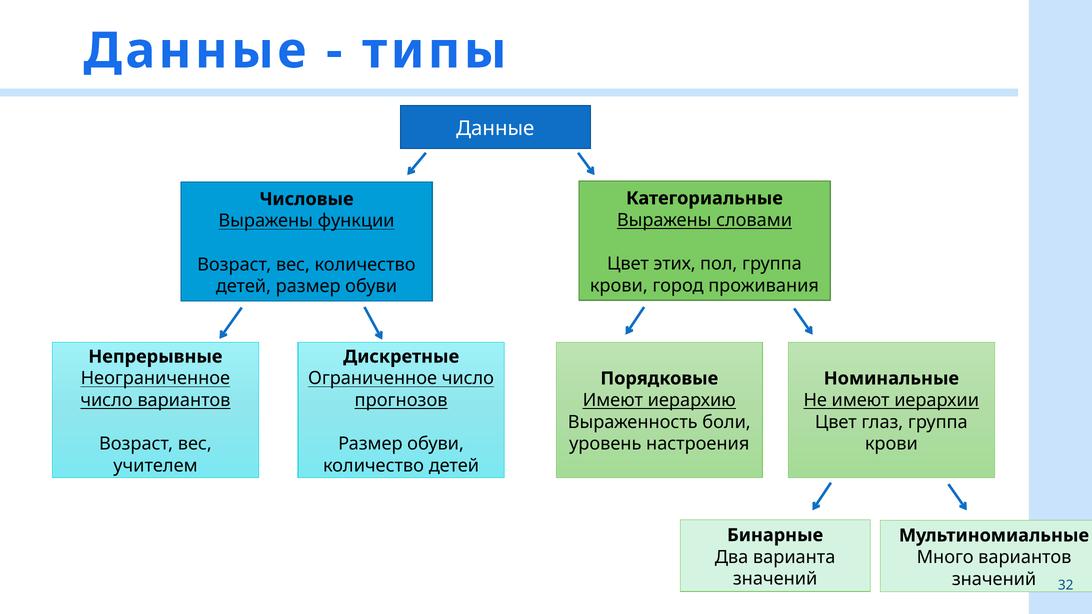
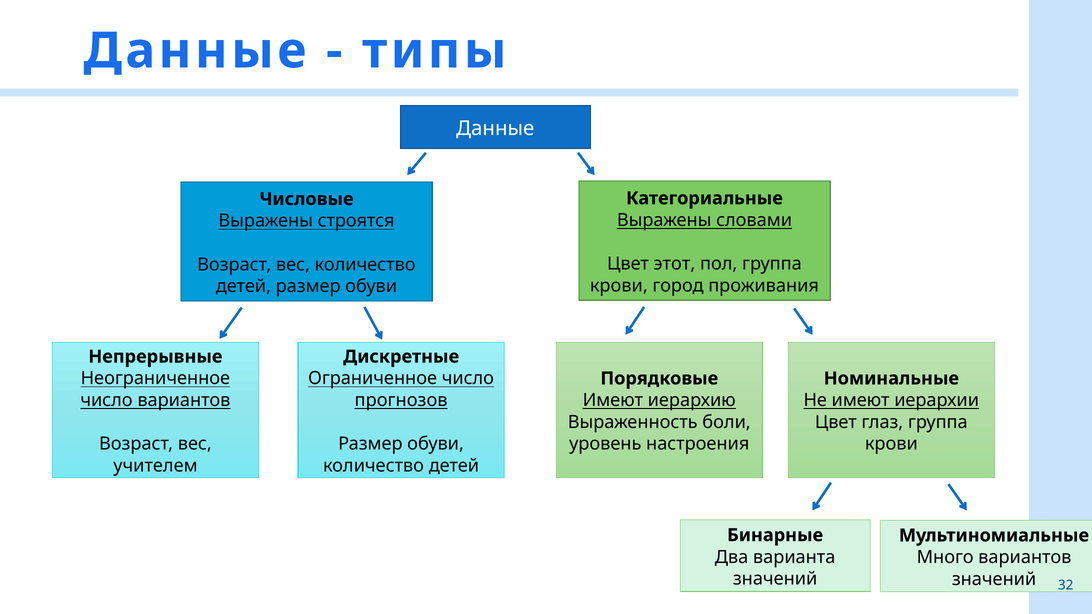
функции: функции -> строятся (356, 221)
этих: этих -> этот (674, 264)
